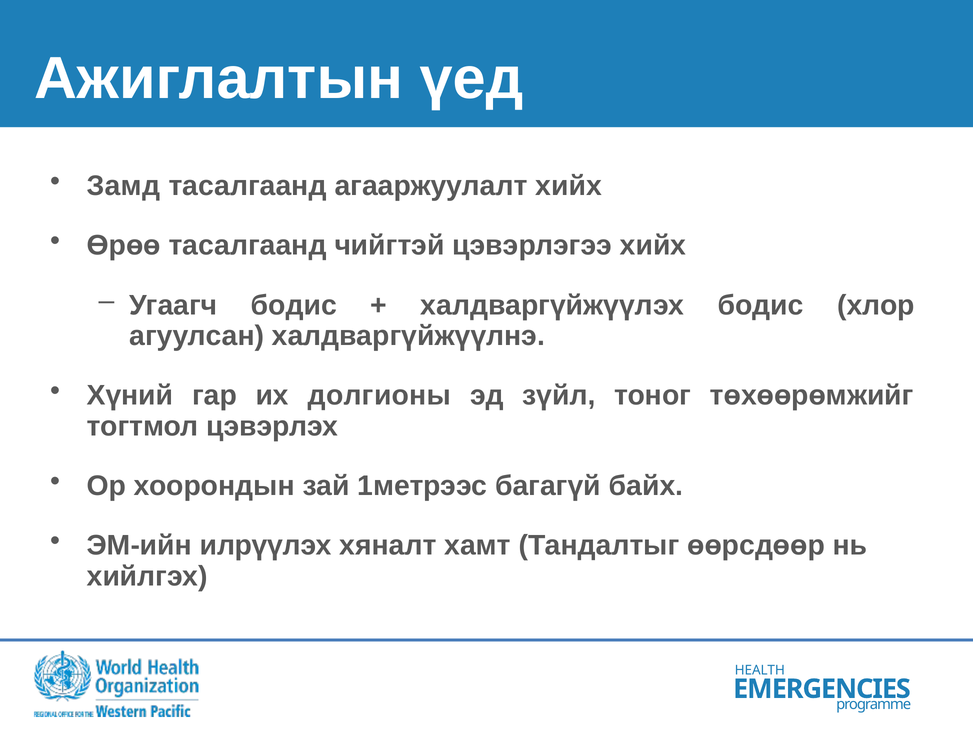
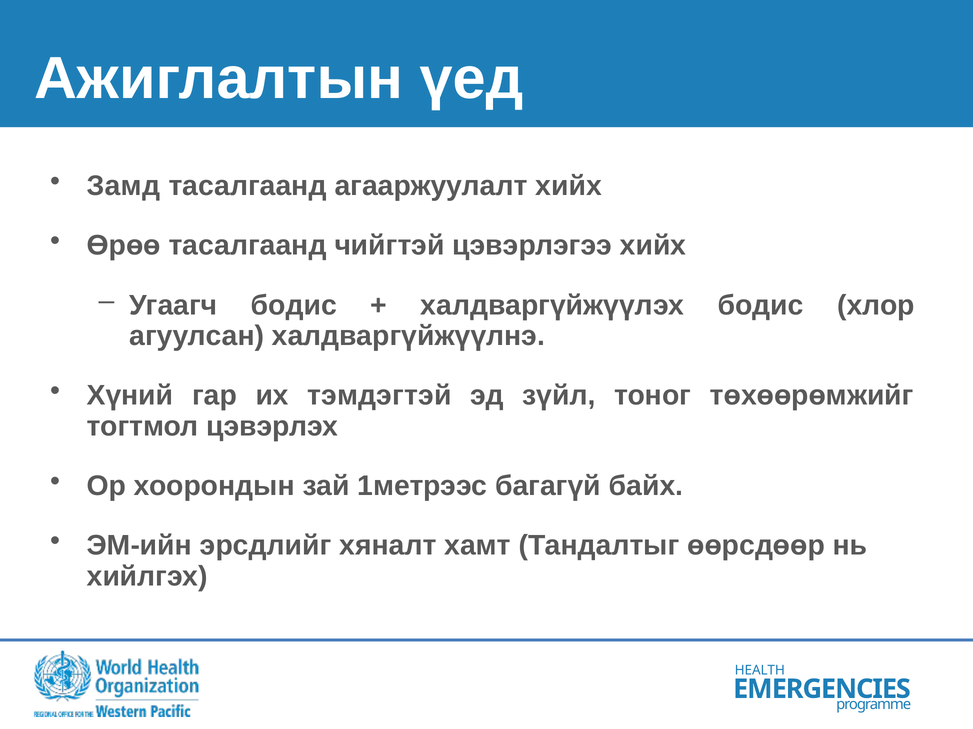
долгионы: долгионы -> тэмдэгтэй (379, 396)
илрүүлэх: илрүүлэх -> эрсдлийг (266, 546)
